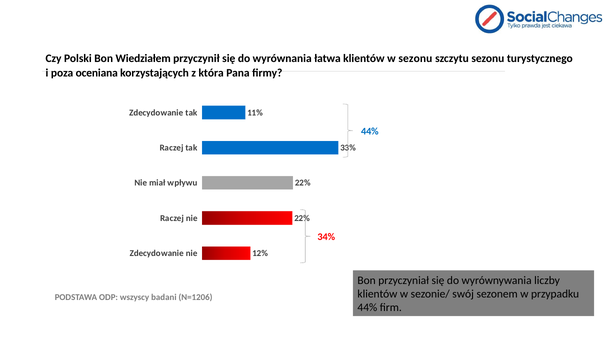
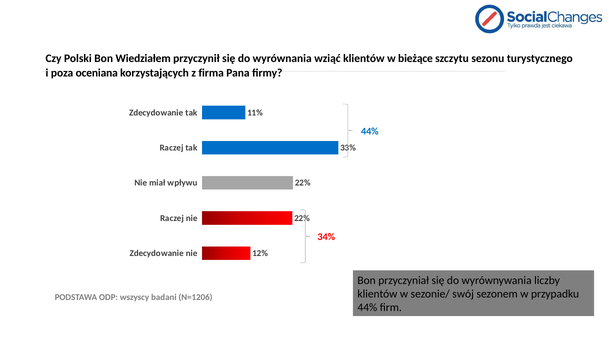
łatwa: łatwa -> wziąć (327, 59)
w sezonu: sezonu -> bieżące (415, 59)
która: która -> firma (211, 73)
